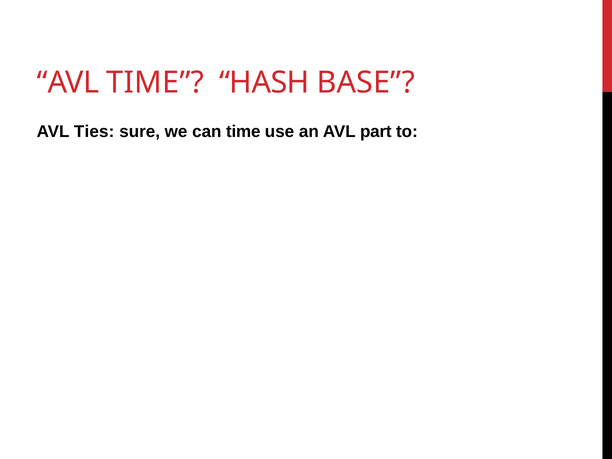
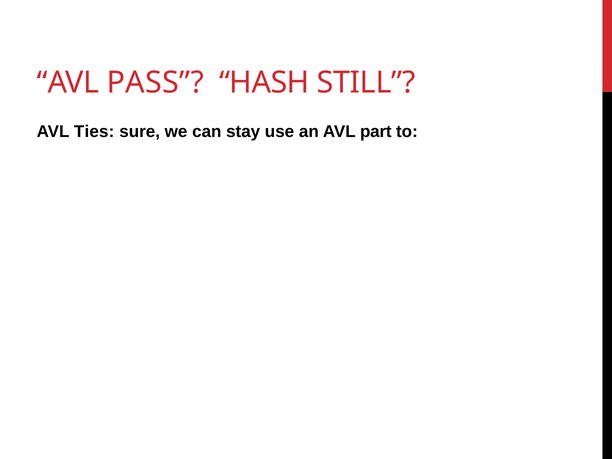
AVL TIME: TIME -> PASS (155, 83)
BASE: BASE -> STILL (366, 83)
can time: time -> stay (243, 132)
